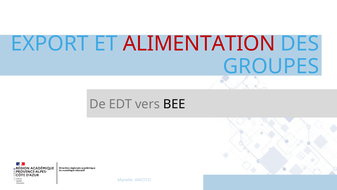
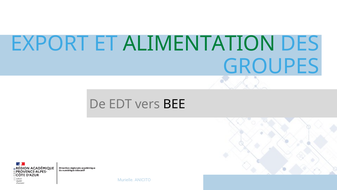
ALIMENTATION colour: red -> green (199, 44)
